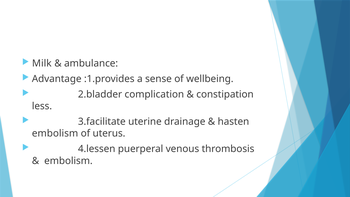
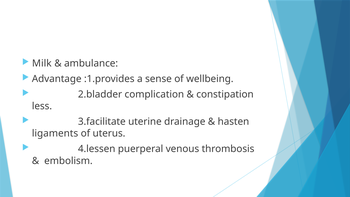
embolism: embolism -> ligaments (55, 133)
